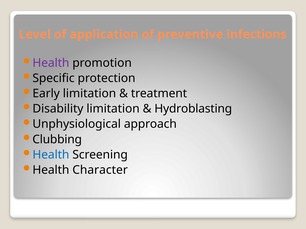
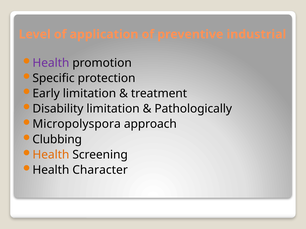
infections: infections -> industrial (256, 34)
Hydroblasting: Hydroblasting -> Pathologically (193, 109)
Unphysiological: Unphysiological -> Micropolyspora (77, 124)
Health colour: blue -> orange (51, 155)
